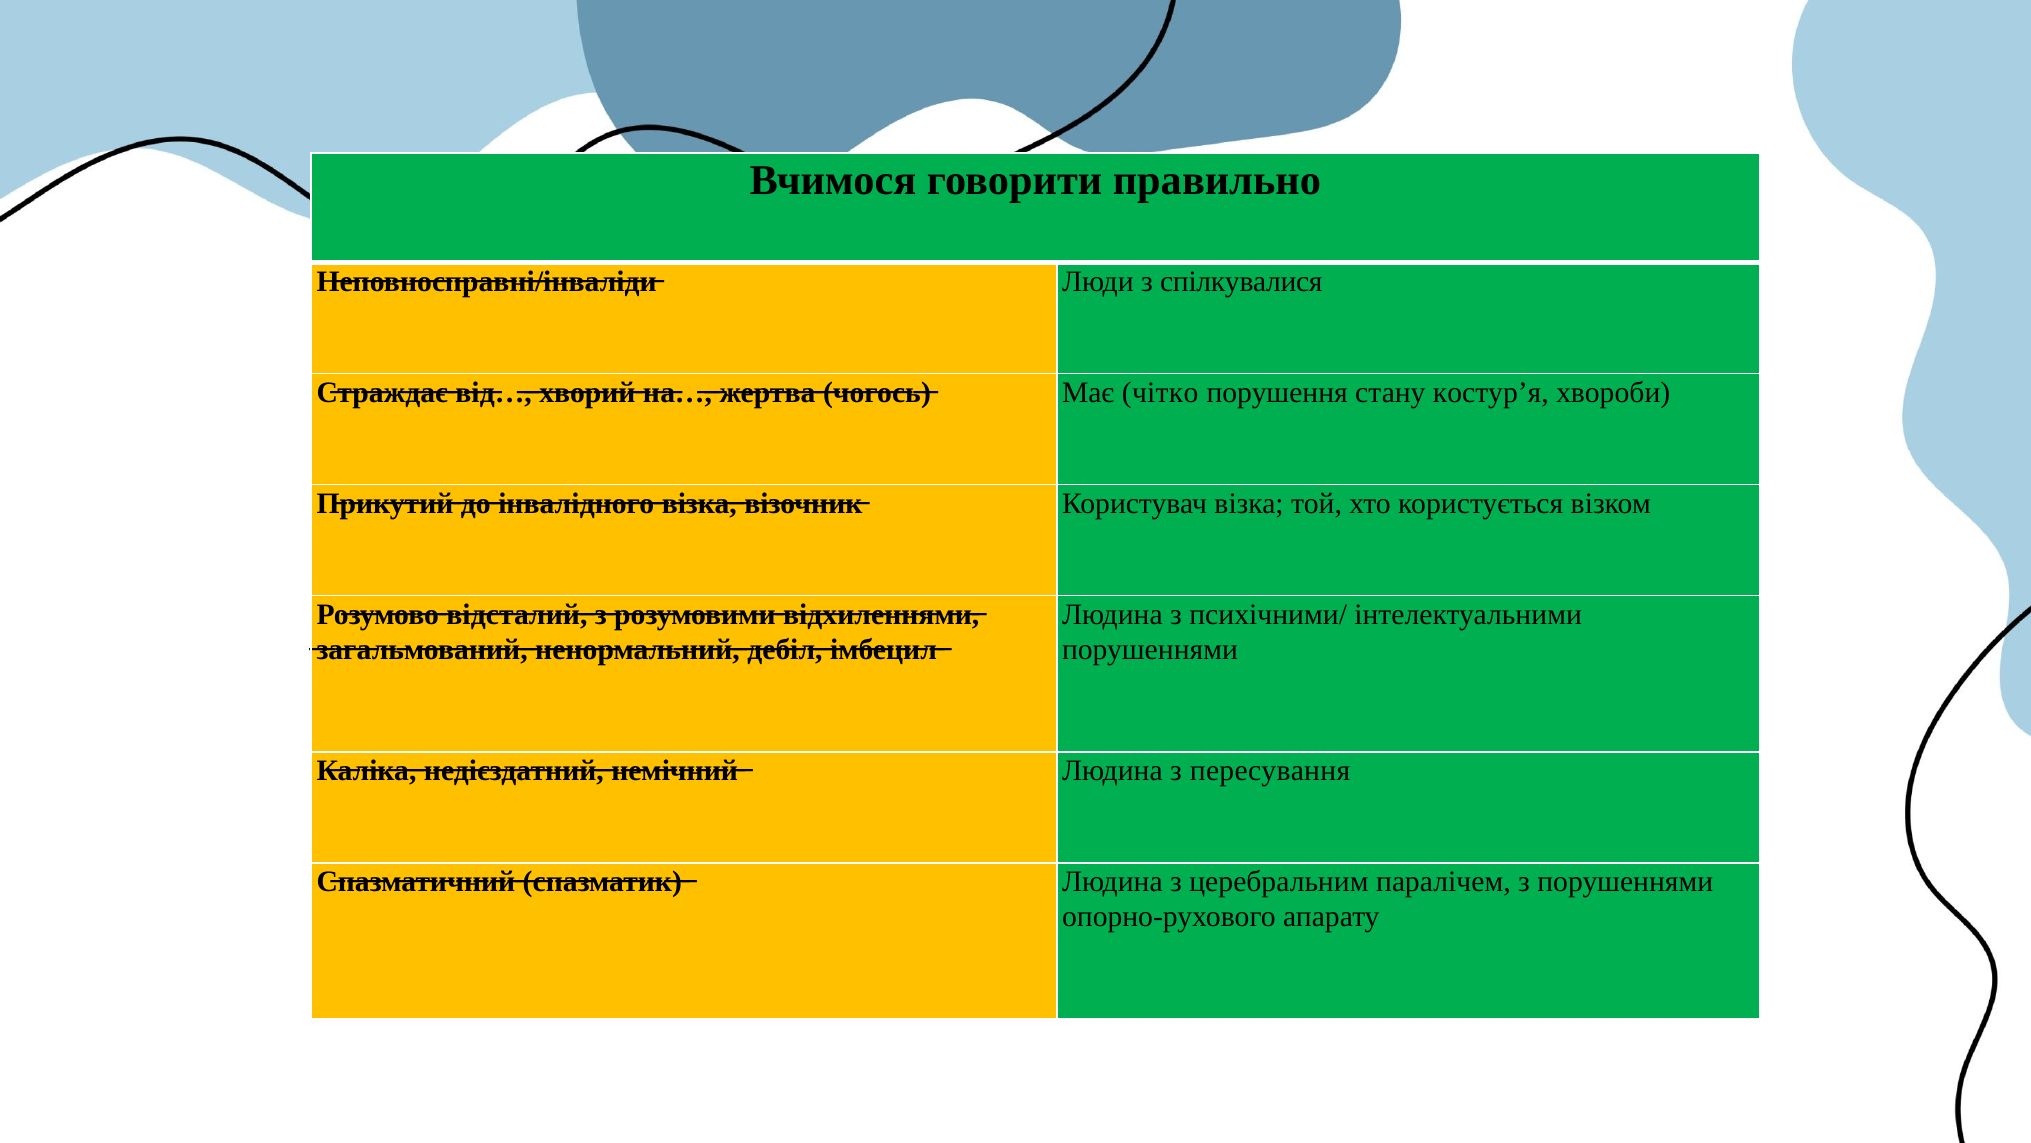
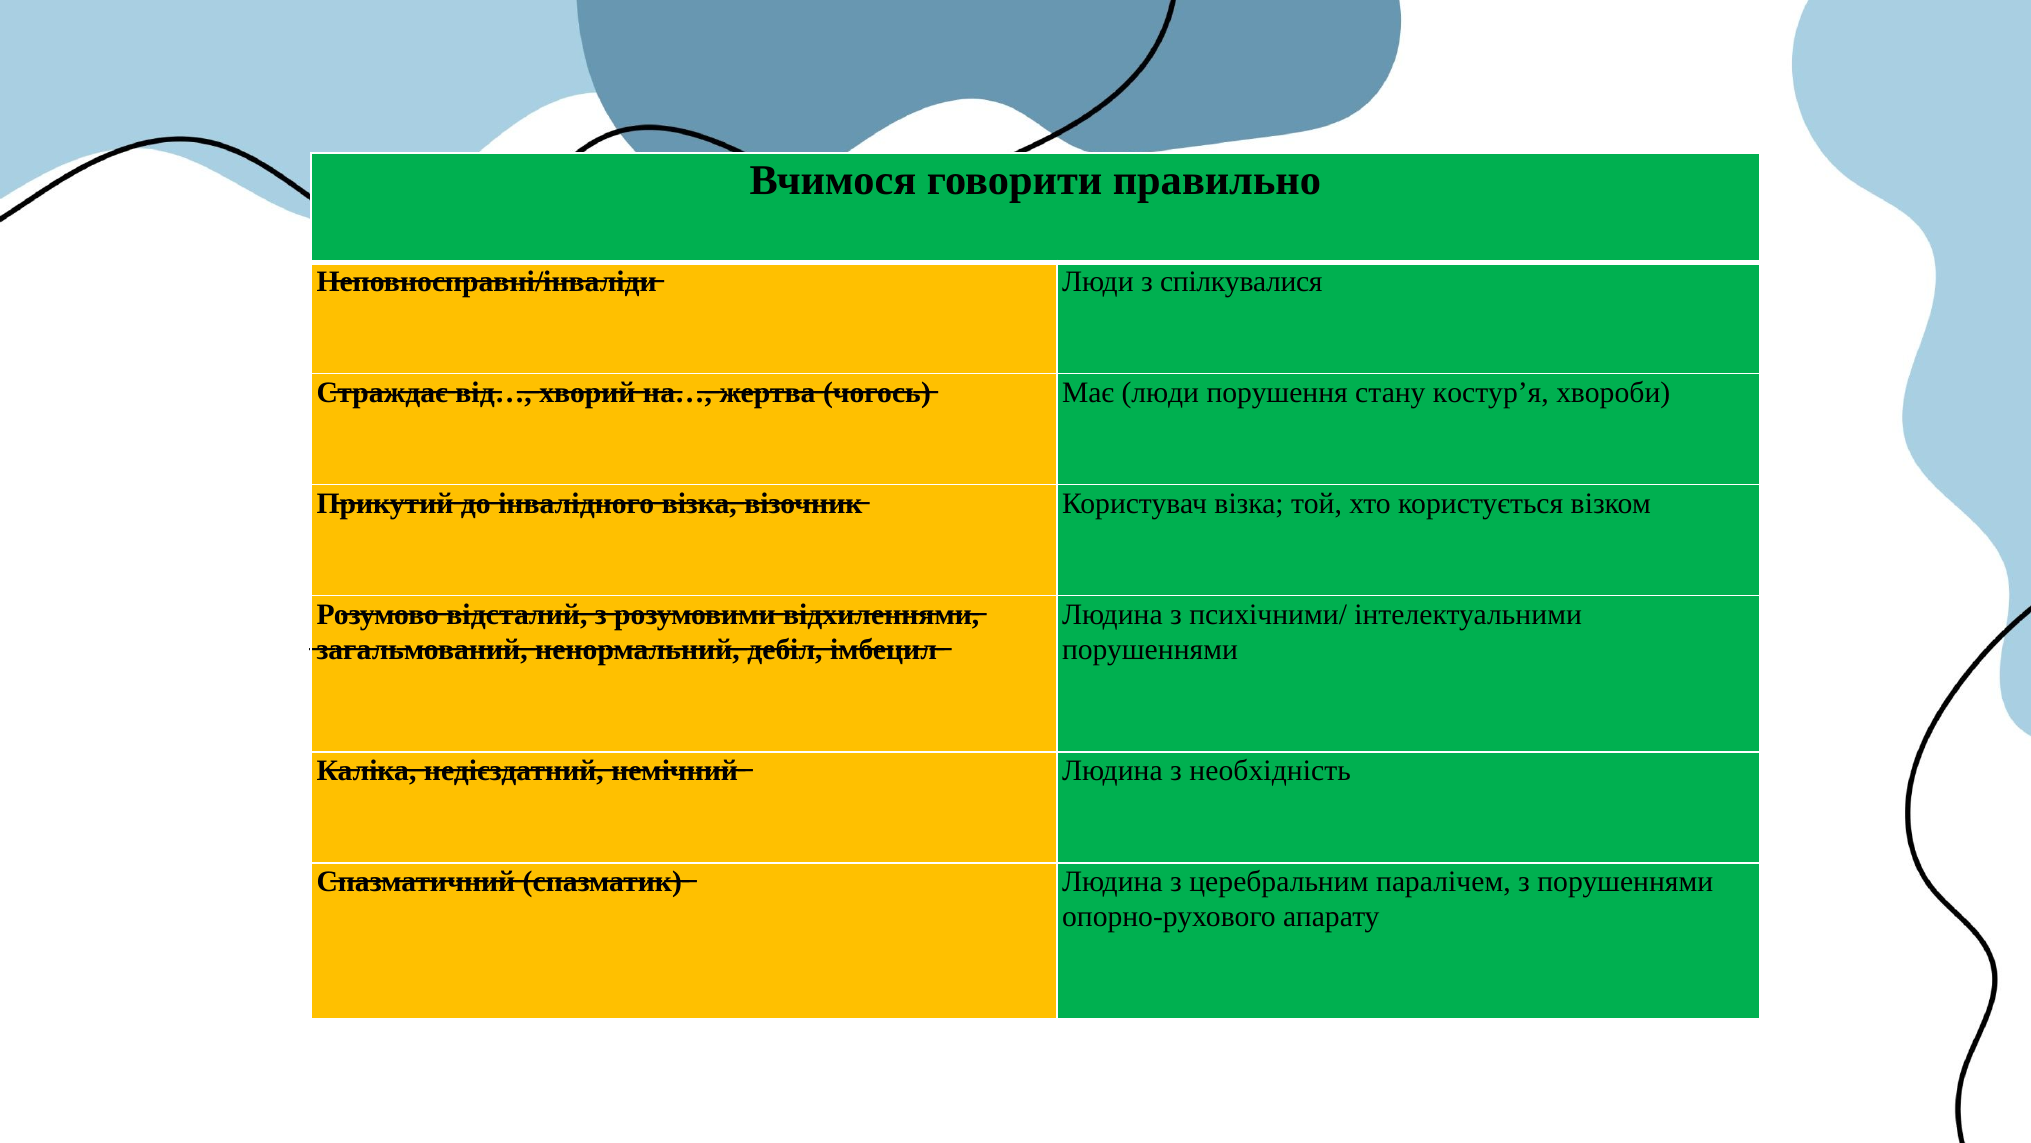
Має чітко: чітко -> люди (1160, 392)
пересування: пересування -> необхідність (1270, 770)
